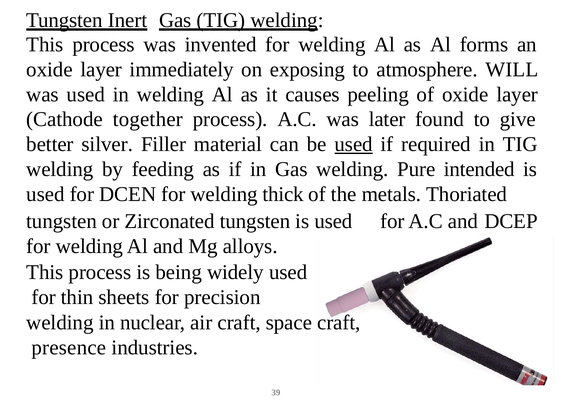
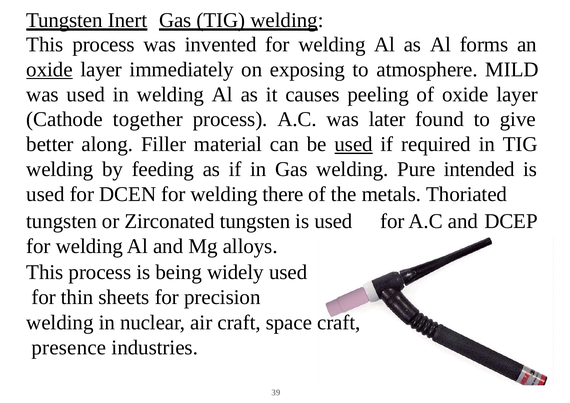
oxide underline: none -> present (50, 69)
WILL: WILL -> MILD (512, 69)
silver: silver -> along (107, 144)
thick: thick -> there (283, 194)
